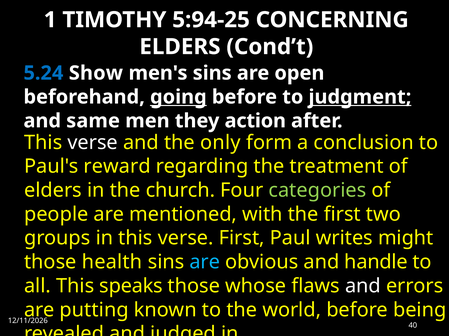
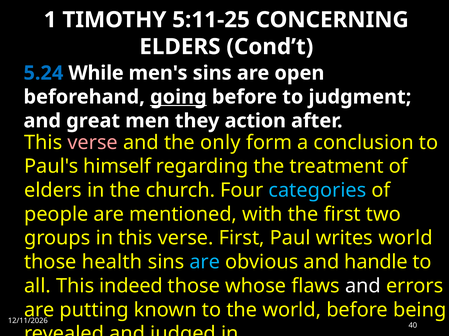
5:94-25: 5:94-25 -> 5:11-25 (211, 20)
Show: Show -> While (96, 73)
judgment underline: present -> none (360, 97)
same: same -> great (93, 121)
verse colour: white -> pink (93, 143)
reward: reward -> himself (117, 167)
categories colour: light green -> light blue (317, 191)
writes might: might -> world (406, 239)
speaks: speaks -> indeed (131, 287)
